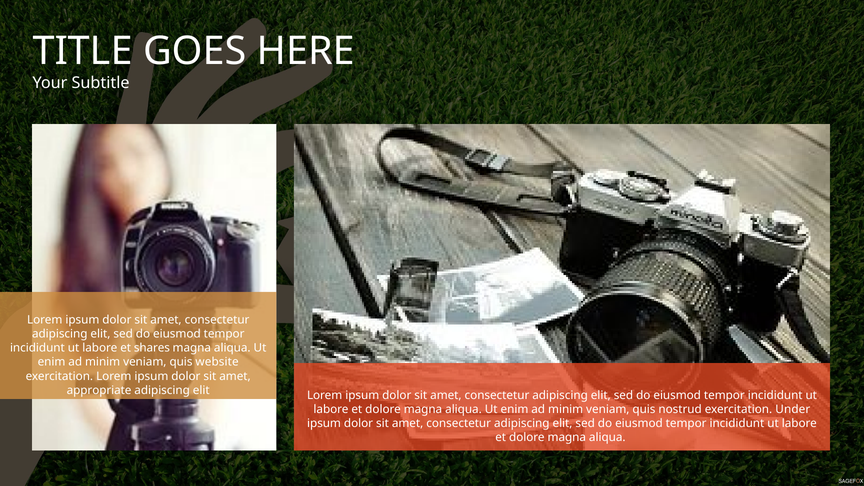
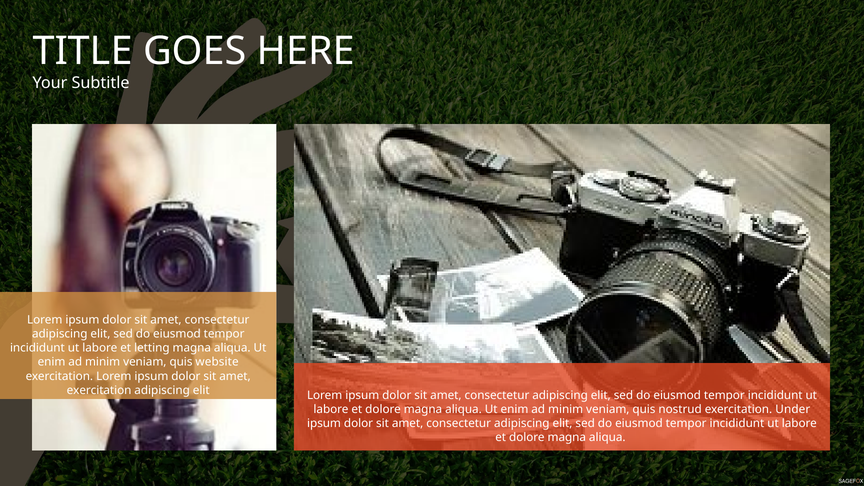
shares: shares -> letting (152, 348)
appropriate: appropriate -> exercitation (99, 390)
